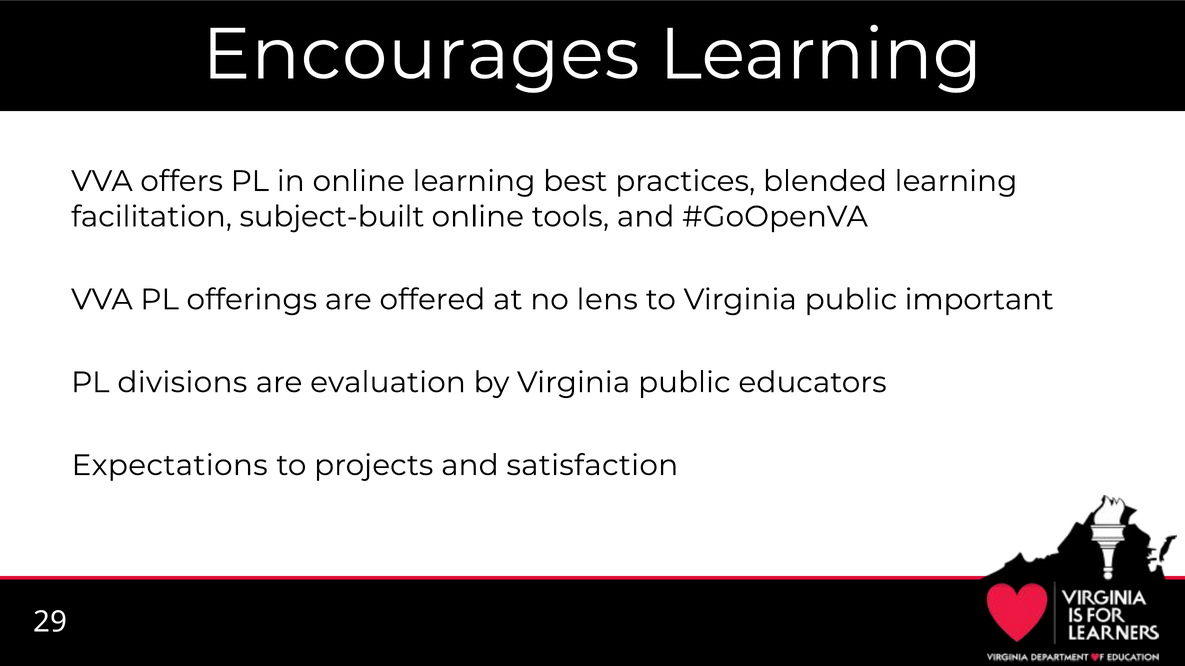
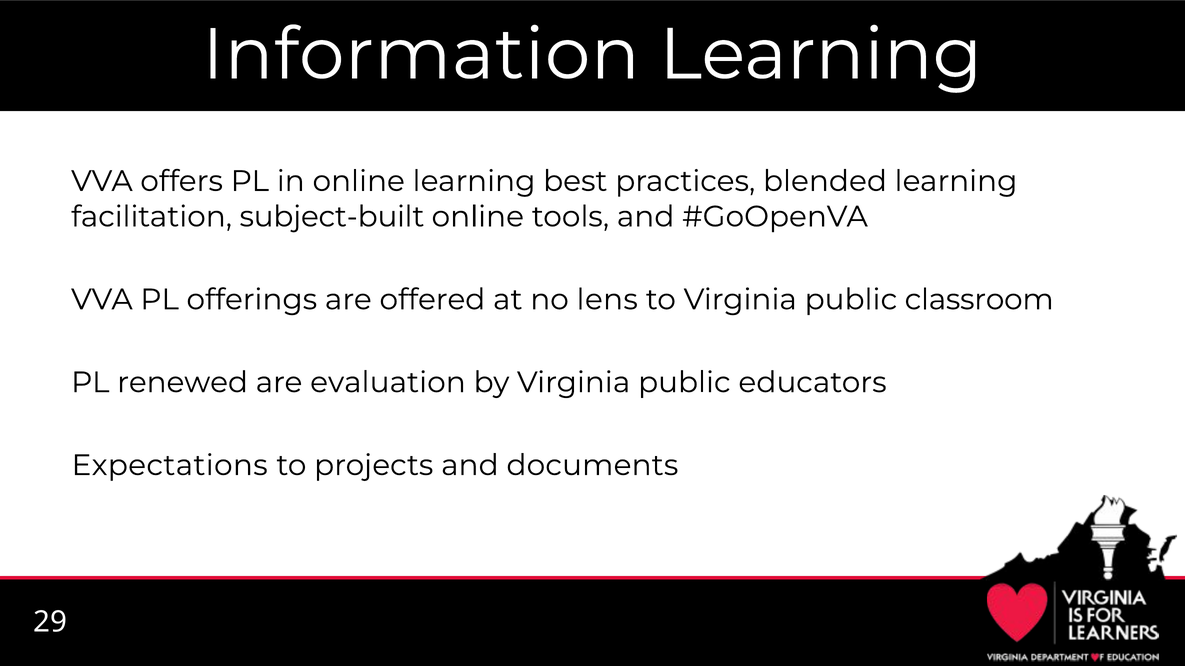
Encourages: Encourages -> Information (421, 55)
important: important -> classroom (979, 300)
divisions: divisions -> renewed (183, 383)
satisfaction: satisfaction -> documents (592, 466)
